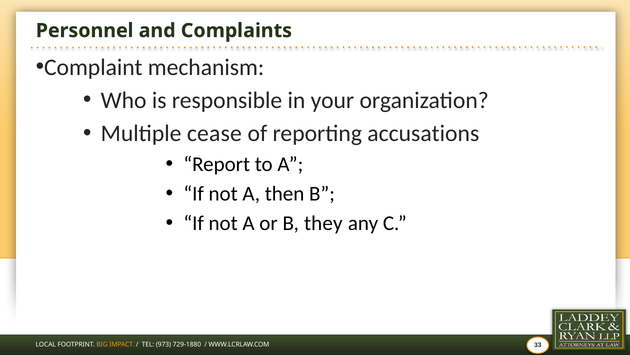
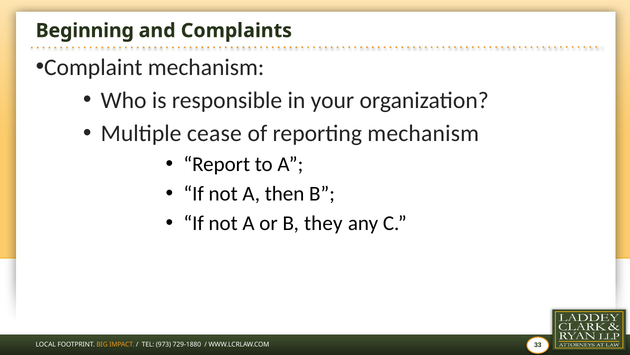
Personnel: Personnel -> Beginning (85, 31)
reporting accusations: accusations -> mechanism (423, 133)
